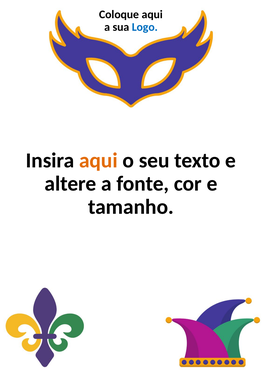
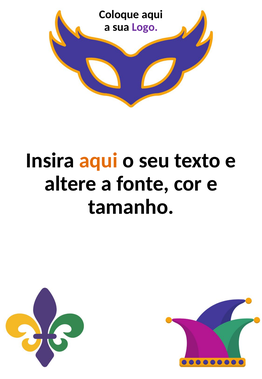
Logo colour: blue -> purple (145, 27)
